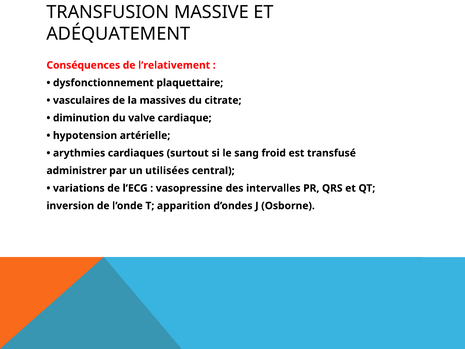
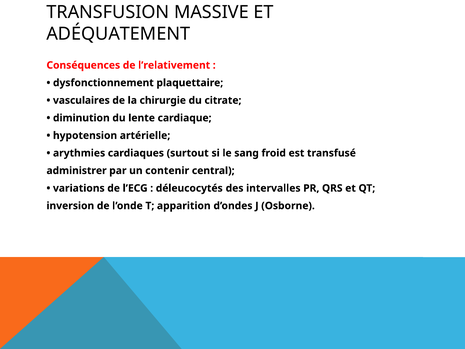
massives: massives -> chirurgie (163, 100)
valve: valve -> lente (142, 118)
utilisées: utilisées -> contenir (167, 171)
vasopressine: vasopressine -> déleucocytés (189, 188)
